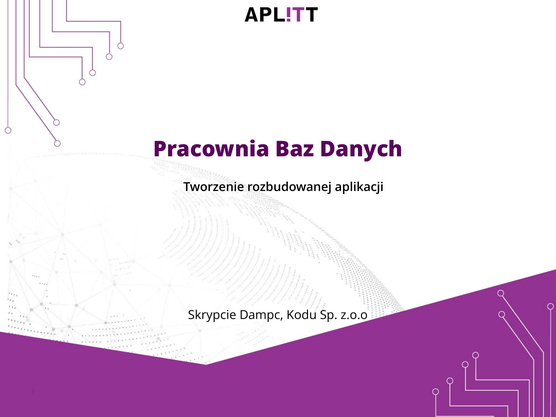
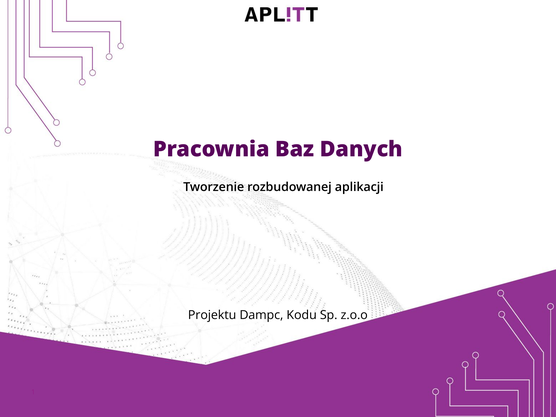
Skrypcie: Skrypcie -> Projektu (212, 315)
